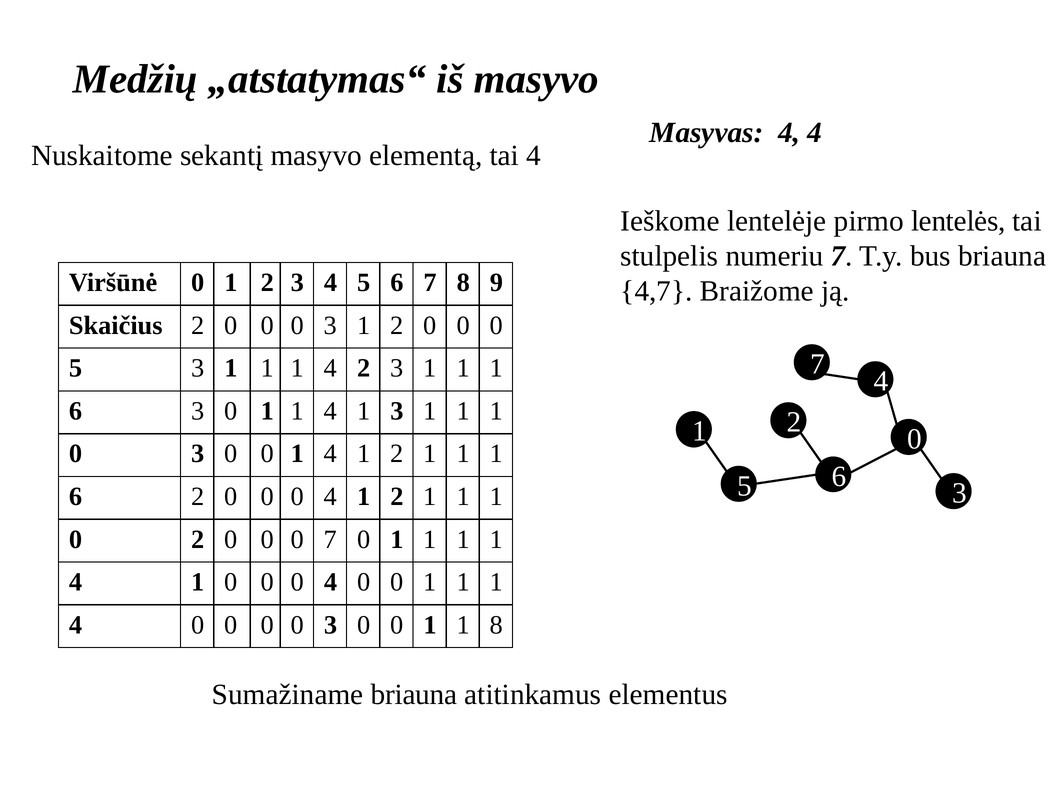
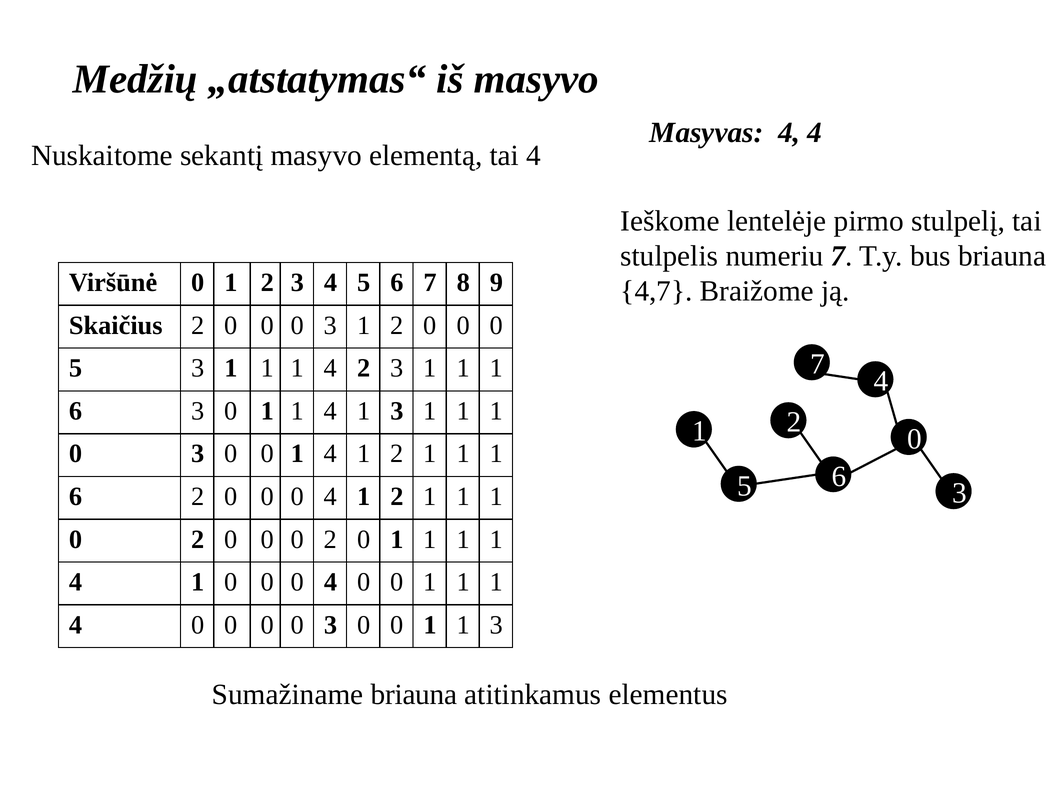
lentelės: lentelės -> stulpelį (958, 221)
0 0 7: 7 -> 2 (330, 539)
1 1 8: 8 -> 3 (496, 625)
